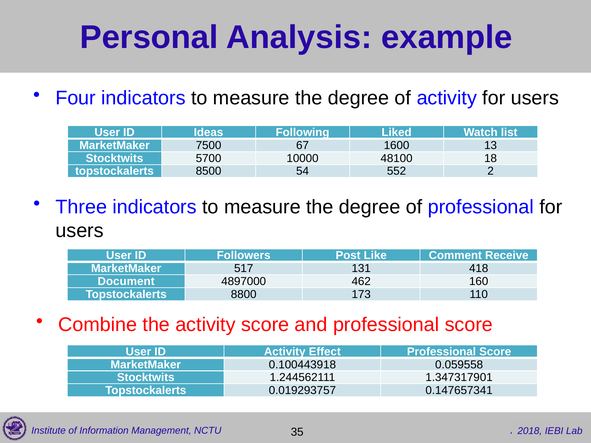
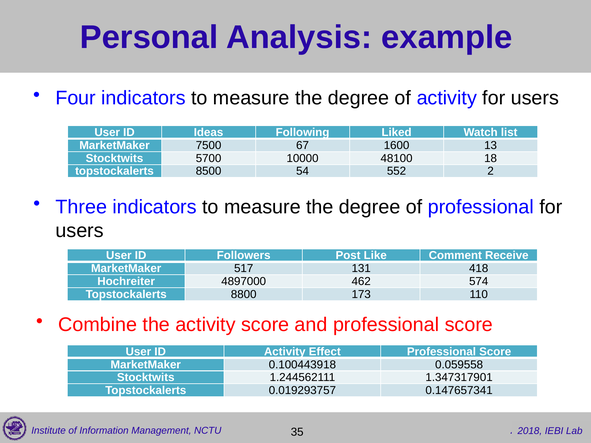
Document: Document -> Hochreiter (126, 281)
160: 160 -> 574 (479, 281)
